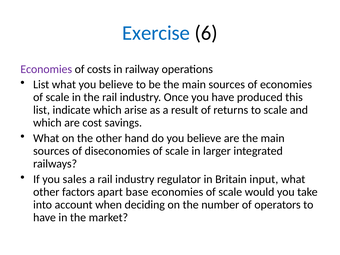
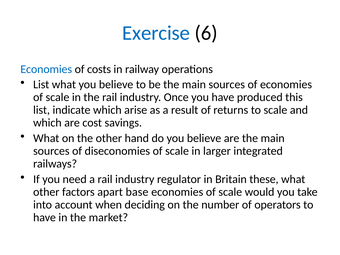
Economies colour: purple -> blue (46, 69)
sales: sales -> need (75, 179)
input: input -> these (264, 179)
